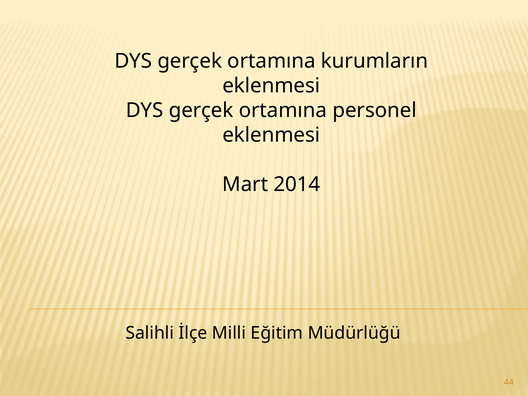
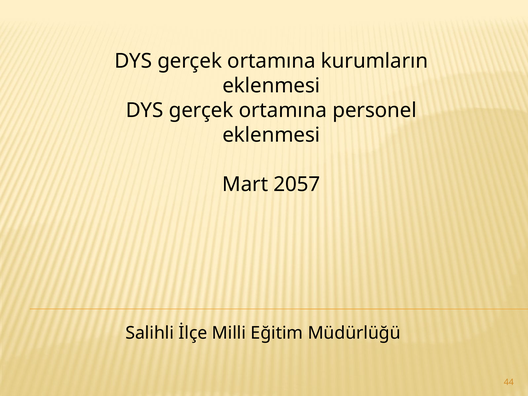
2014: 2014 -> 2057 (297, 184)
